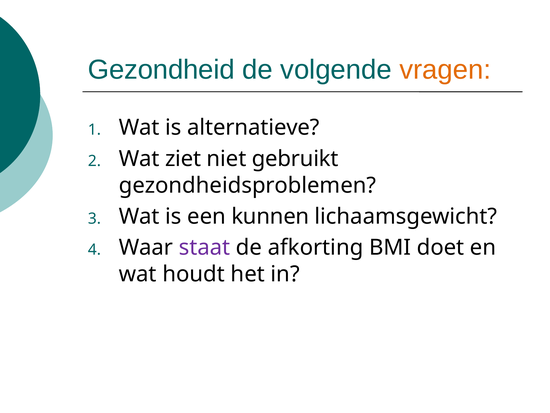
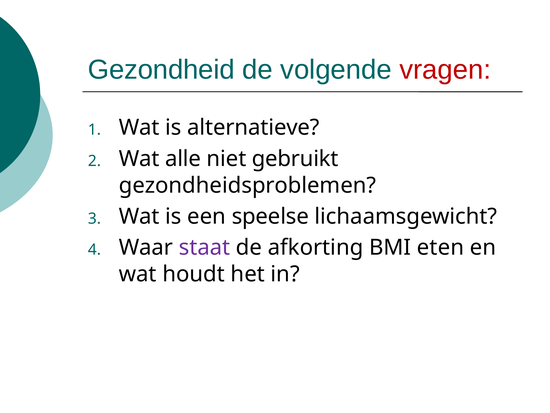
vragen colour: orange -> red (445, 70)
ziet: ziet -> alle (183, 159)
kunnen: kunnen -> speelse (270, 216)
doet: doet -> eten (440, 247)
